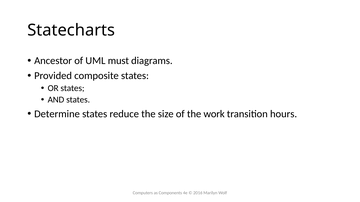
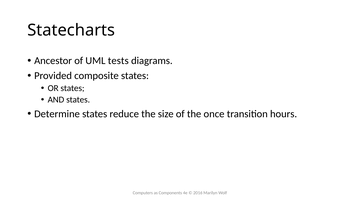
must: must -> tests (118, 61)
work: work -> once (214, 114)
